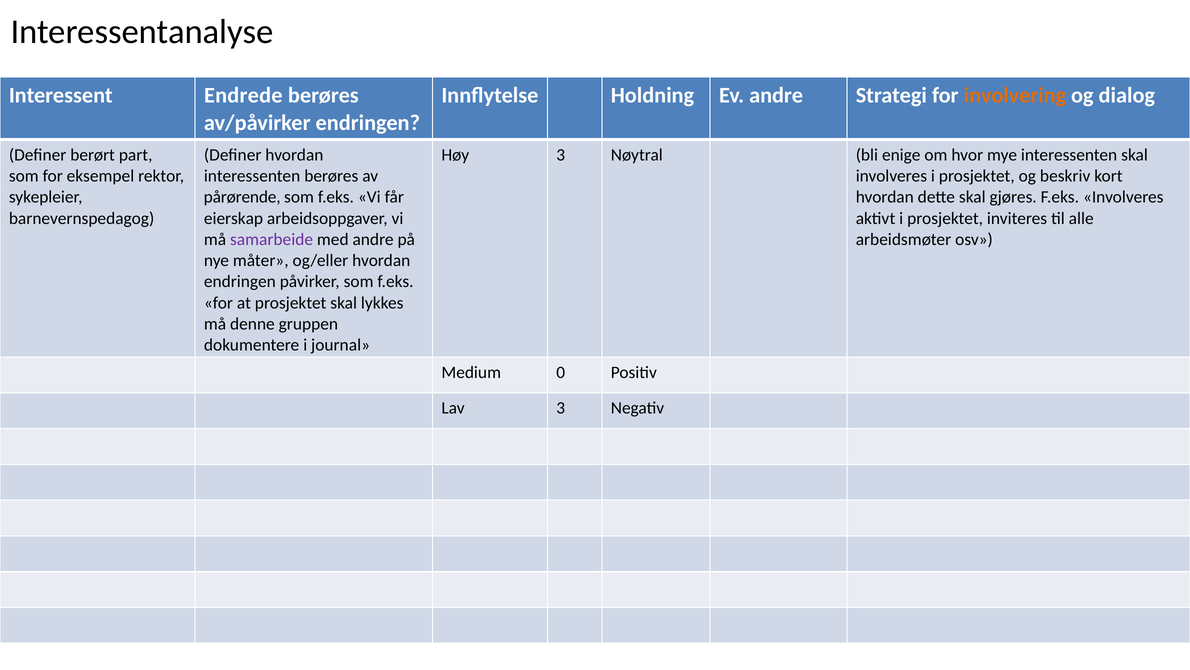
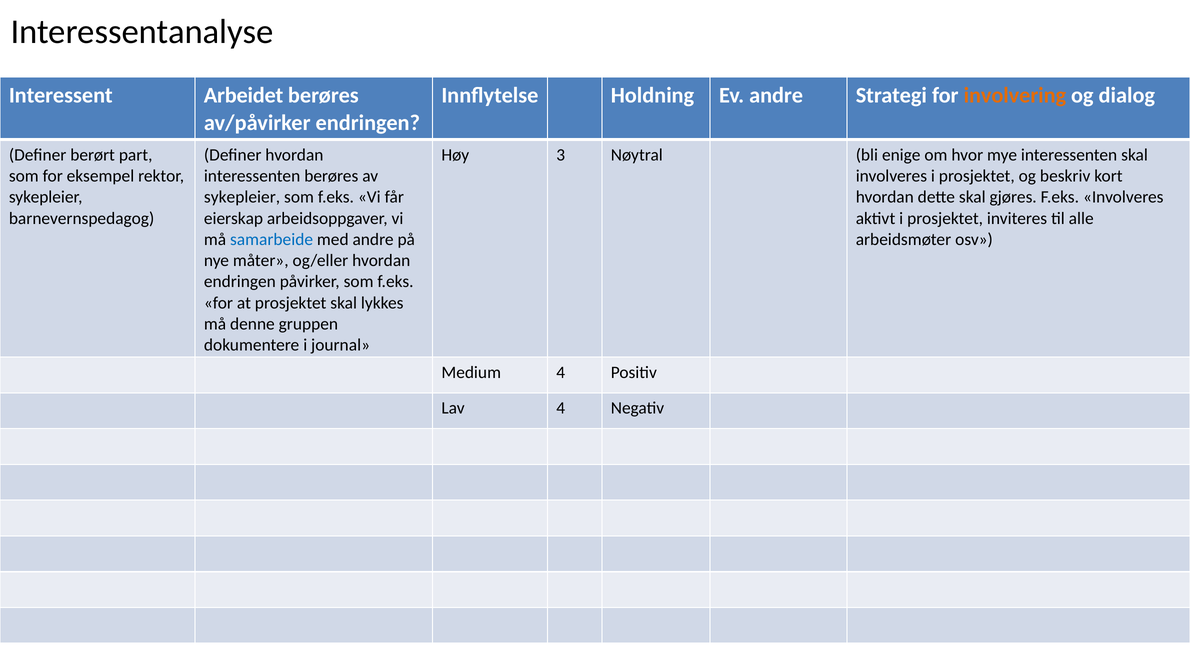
Endrede: Endrede -> Arbeidet (244, 95)
pårørende: pårørende -> sykepleier (242, 197)
samarbeide colour: purple -> blue (272, 239)
Medium 0: 0 -> 4 (561, 372)
Lav 3: 3 -> 4 (561, 408)
